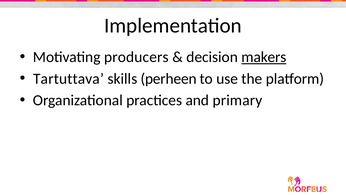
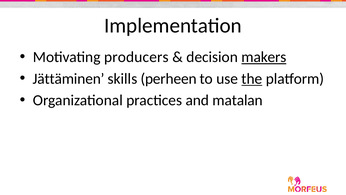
Tartuttava: Tartuttava -> Jättäminen (69, 79)
the underline: none -> present (252, 79)
primary: primary -> matalan (238, 100)
